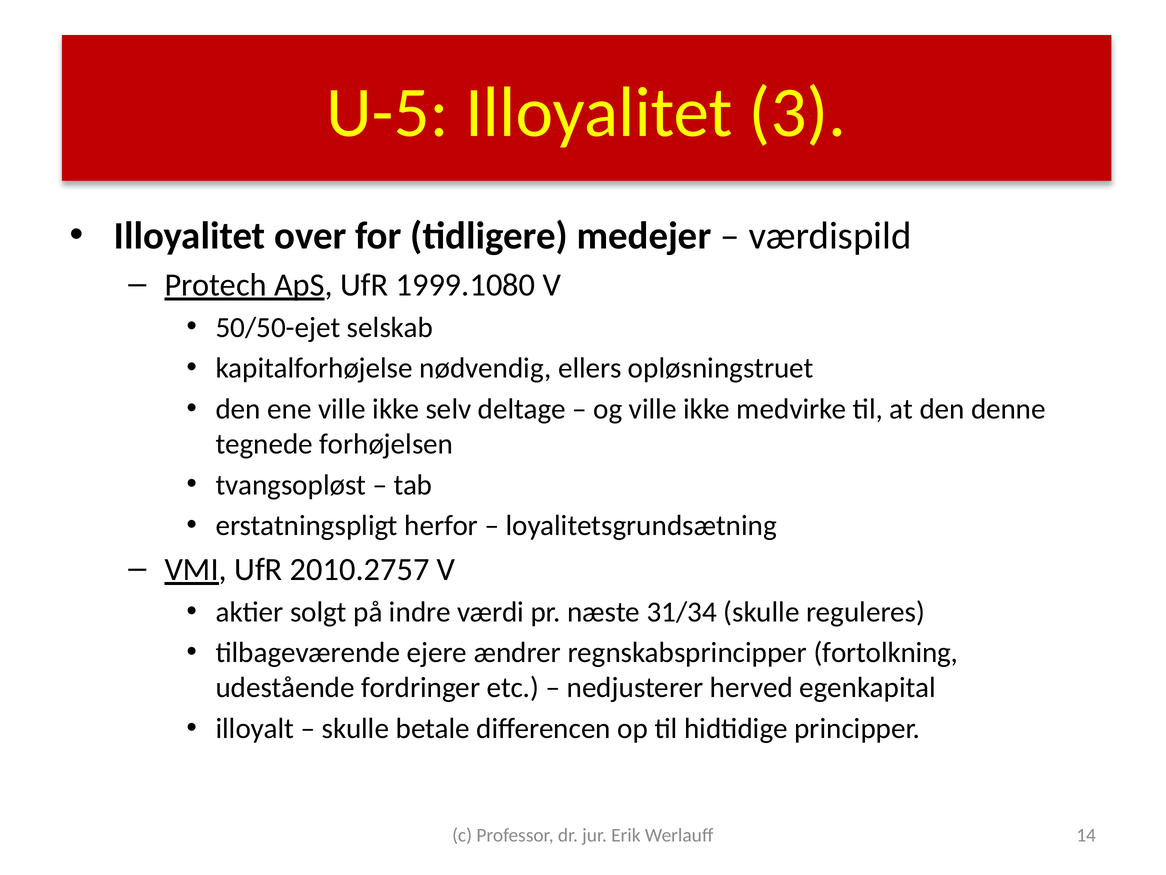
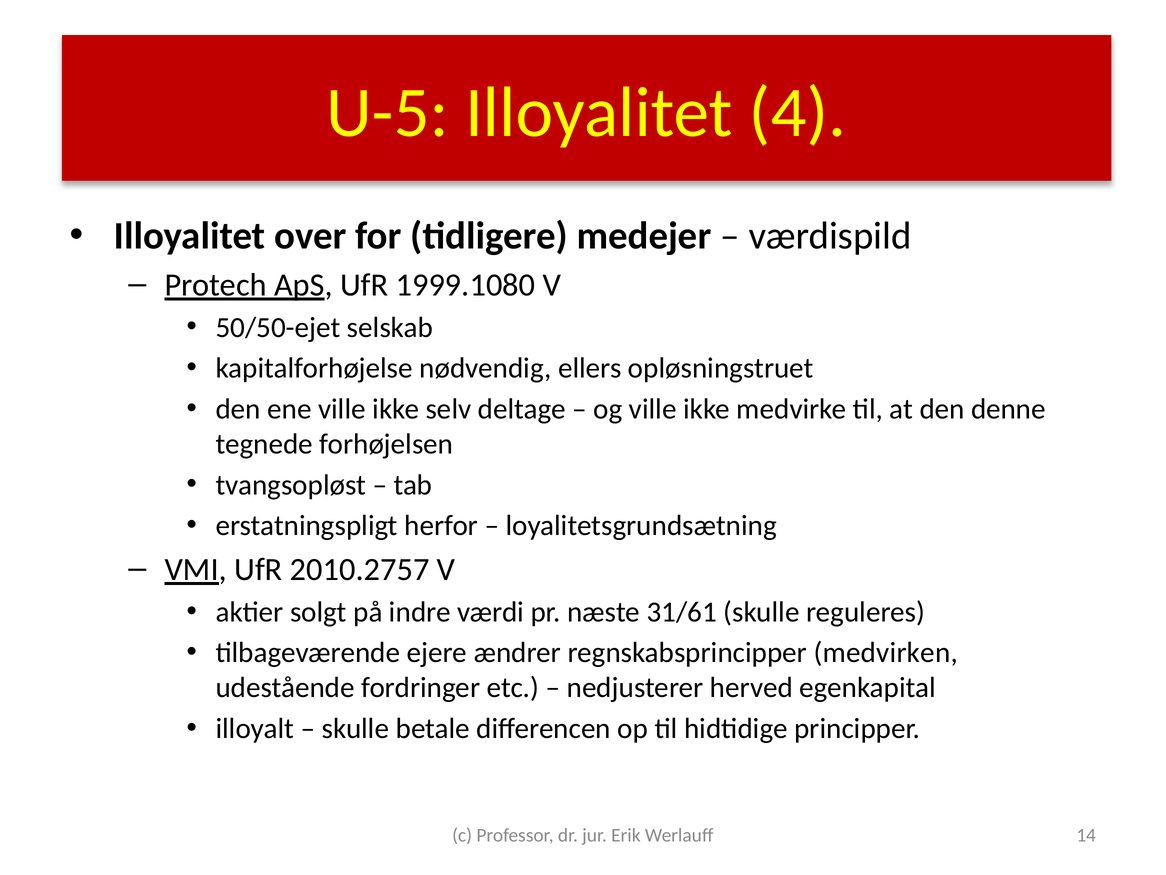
3: 3 -> 4 (798, 113)
31/34: 31/34 -> 31/61 (682, 612)
fortolkning: fortolkning -> medvirken (886, 652)
